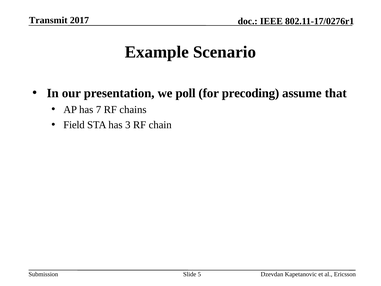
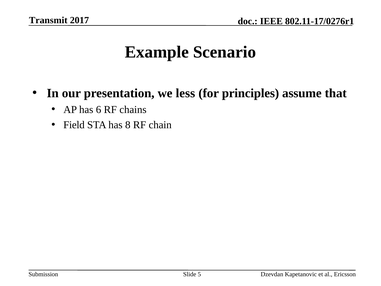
poll: poll -> less (185, 93)
precoding: precoding -> principles (250, 93)
7: 7 -> 6 (99, 109)
3: 3 -> 8 (128, 125)
